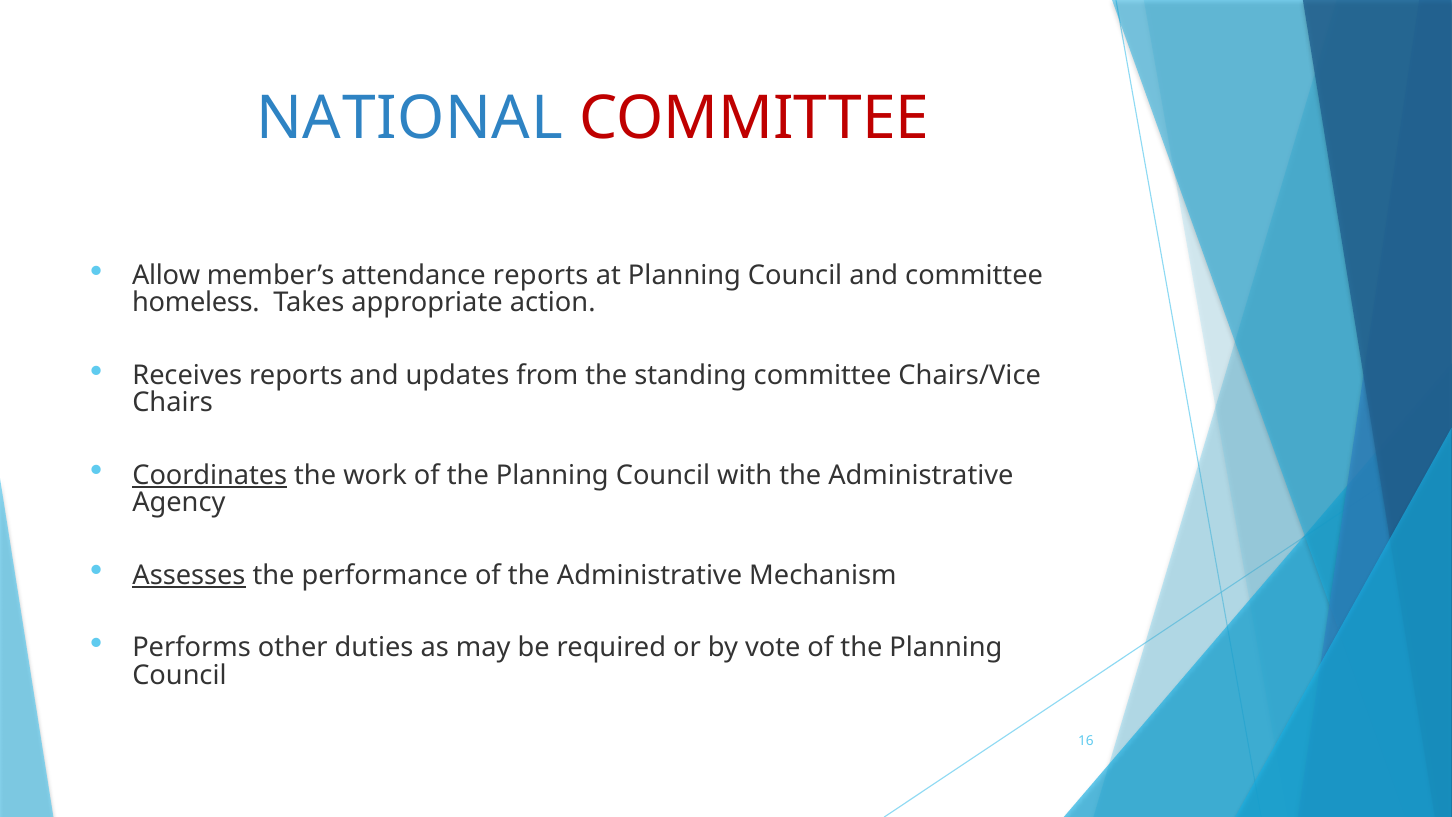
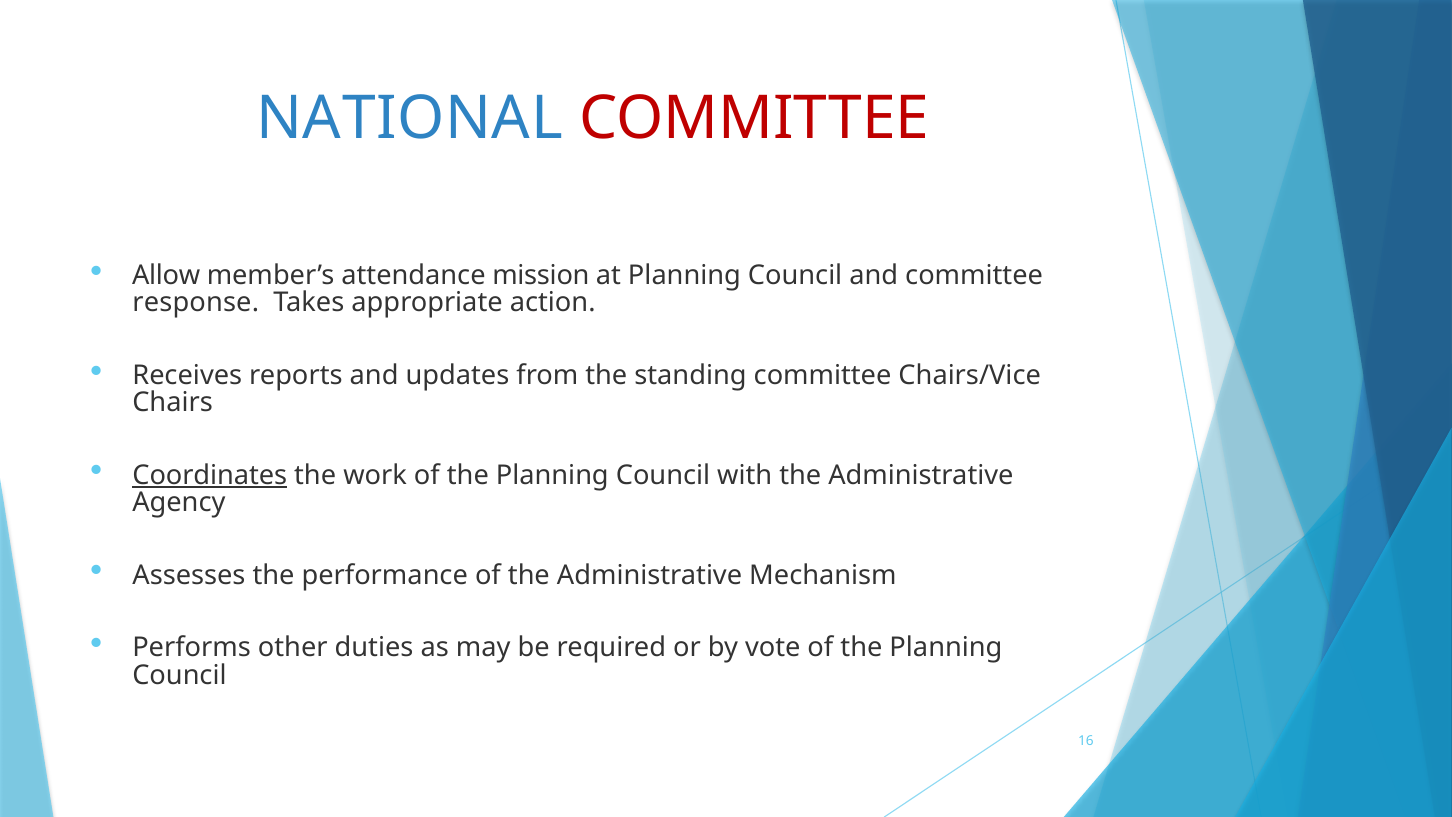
attendance reports: reports -> mission (541, 276)
homeless: homeless -> response (196, 303)
Assesses underline: present -> none (189, 575)
